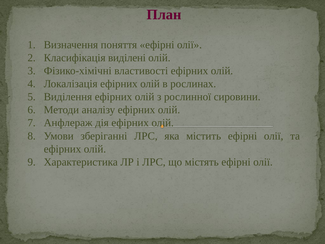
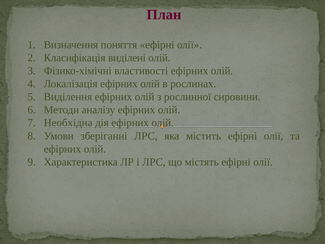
Анфлераж: Анфлераж -> Необхідна (68, 123)
